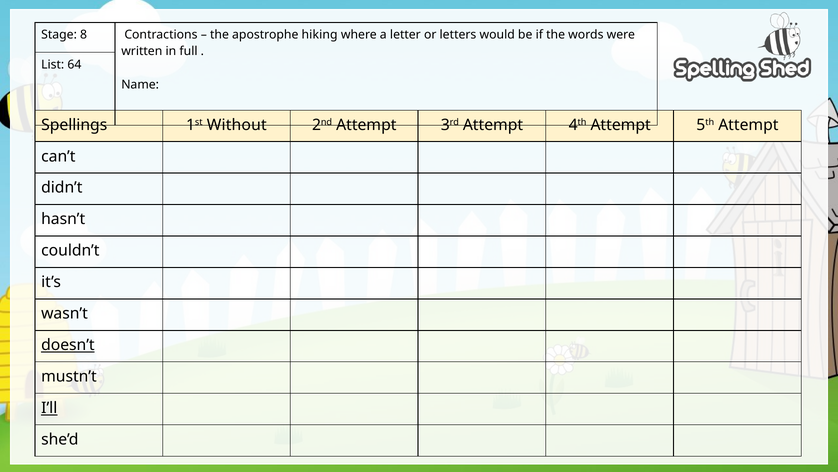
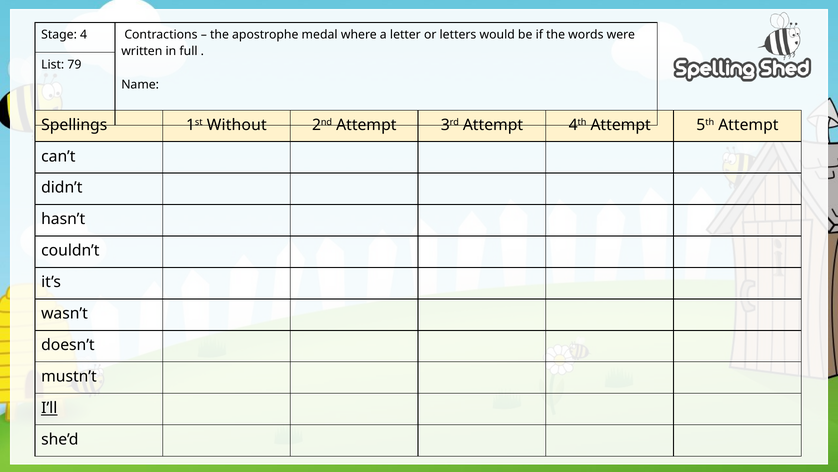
8: 8 -> 4 (84, 35)
hiking: hiking -> medal (320, 35)
64: 64 -> 79 (74, 64)
doesn’t underline: present -> none (68, 345)
